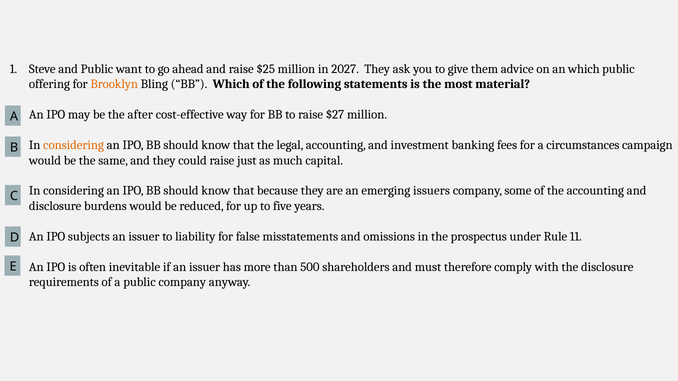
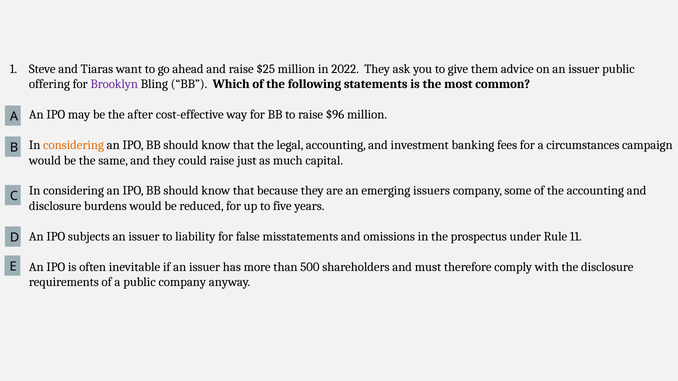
and Public: Public -> Tiaras (97, 69)
2027: 2027 -> 2022 (345, 69)
on an which: which -> issuer (584, 69)
Brooklyn colour: orange -> purple (114, 84)
material: material -> common (503, 84)
$27: $27 -> $96 (335, 115)
